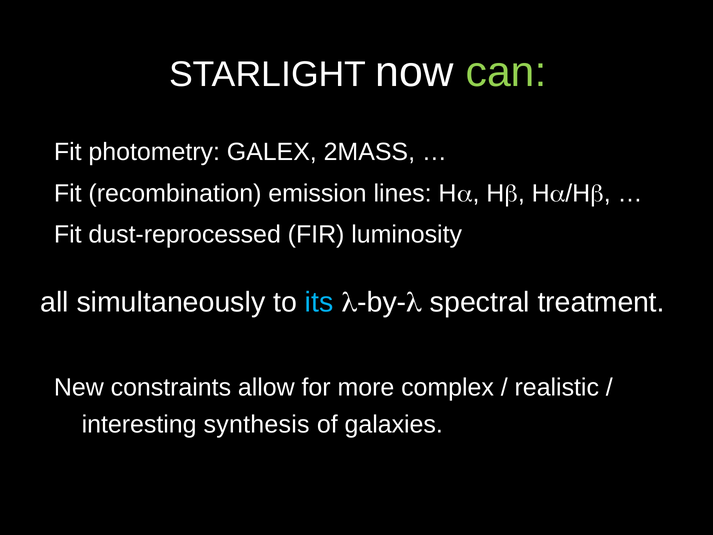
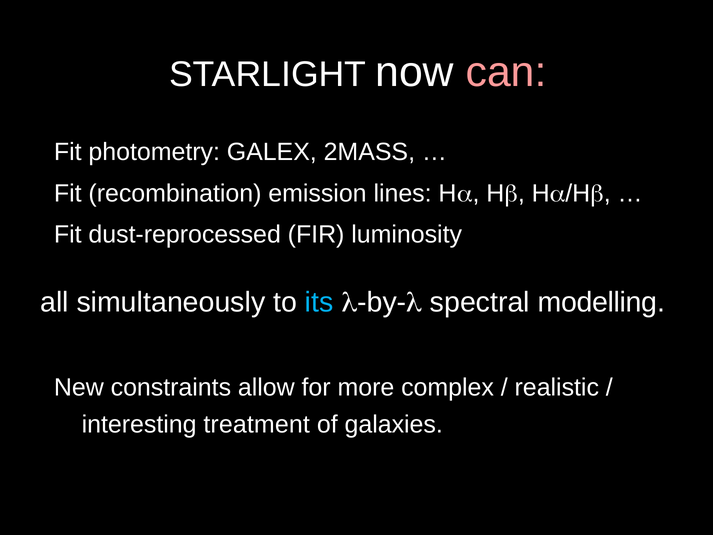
can colour: light green -> pink (506, 72)
treatment: treatment -> modelling (601, 302)
synthesis: synthesis -> treatment (257, 424)
